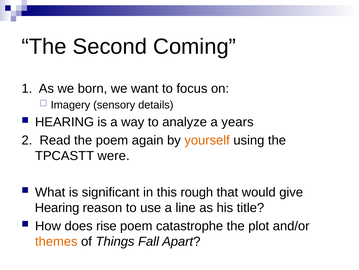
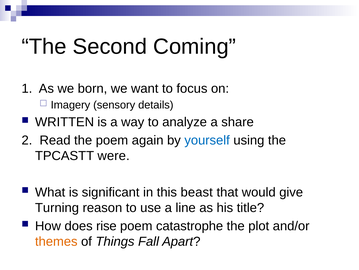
HEARING: HEARING -> WRITTEN (65, 122)
years: years -> share (238, 122)
yourself colour: orange -> blue (207, 140)
rough: rough -> beast (197, 192)
Hearing: Hearing -> Turning (57, 207)
